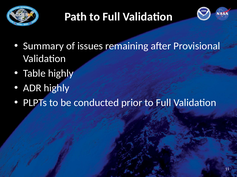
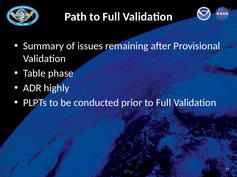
Table highly: highly -> phase (61, 74)
